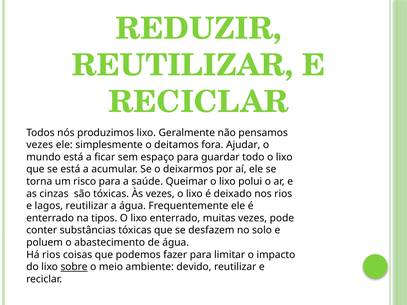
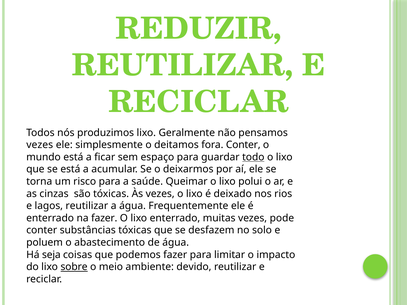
fora Ajudar: Ajudar -> Conter (243, 145)
todo underline: none -> present (253, 157)
na tipos: tipos -> fazer (104, 218)
Há rios: rios -> seja (51, 255)
